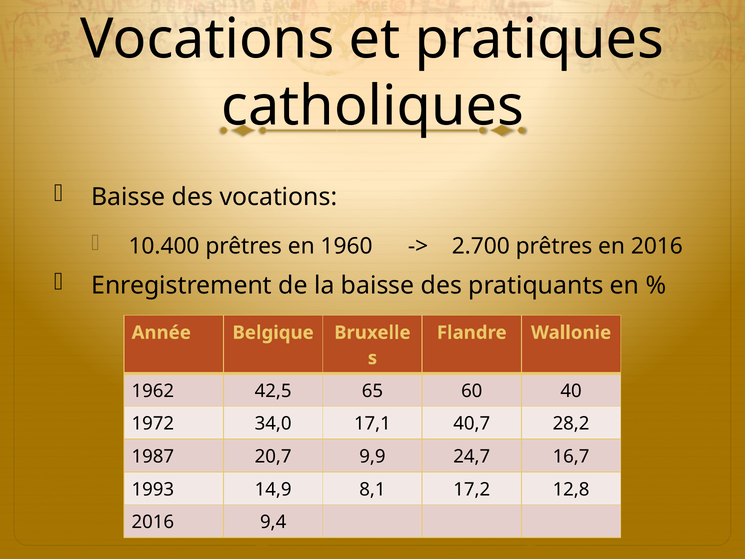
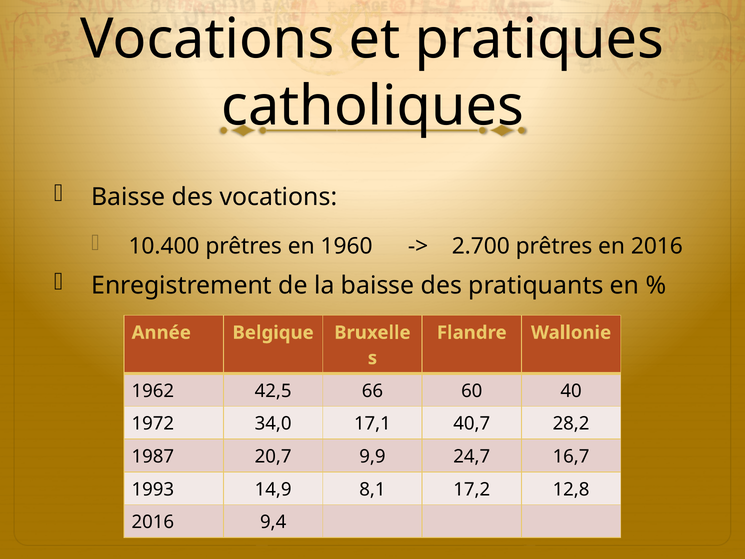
65: 65 -> 66 (372, 391)
